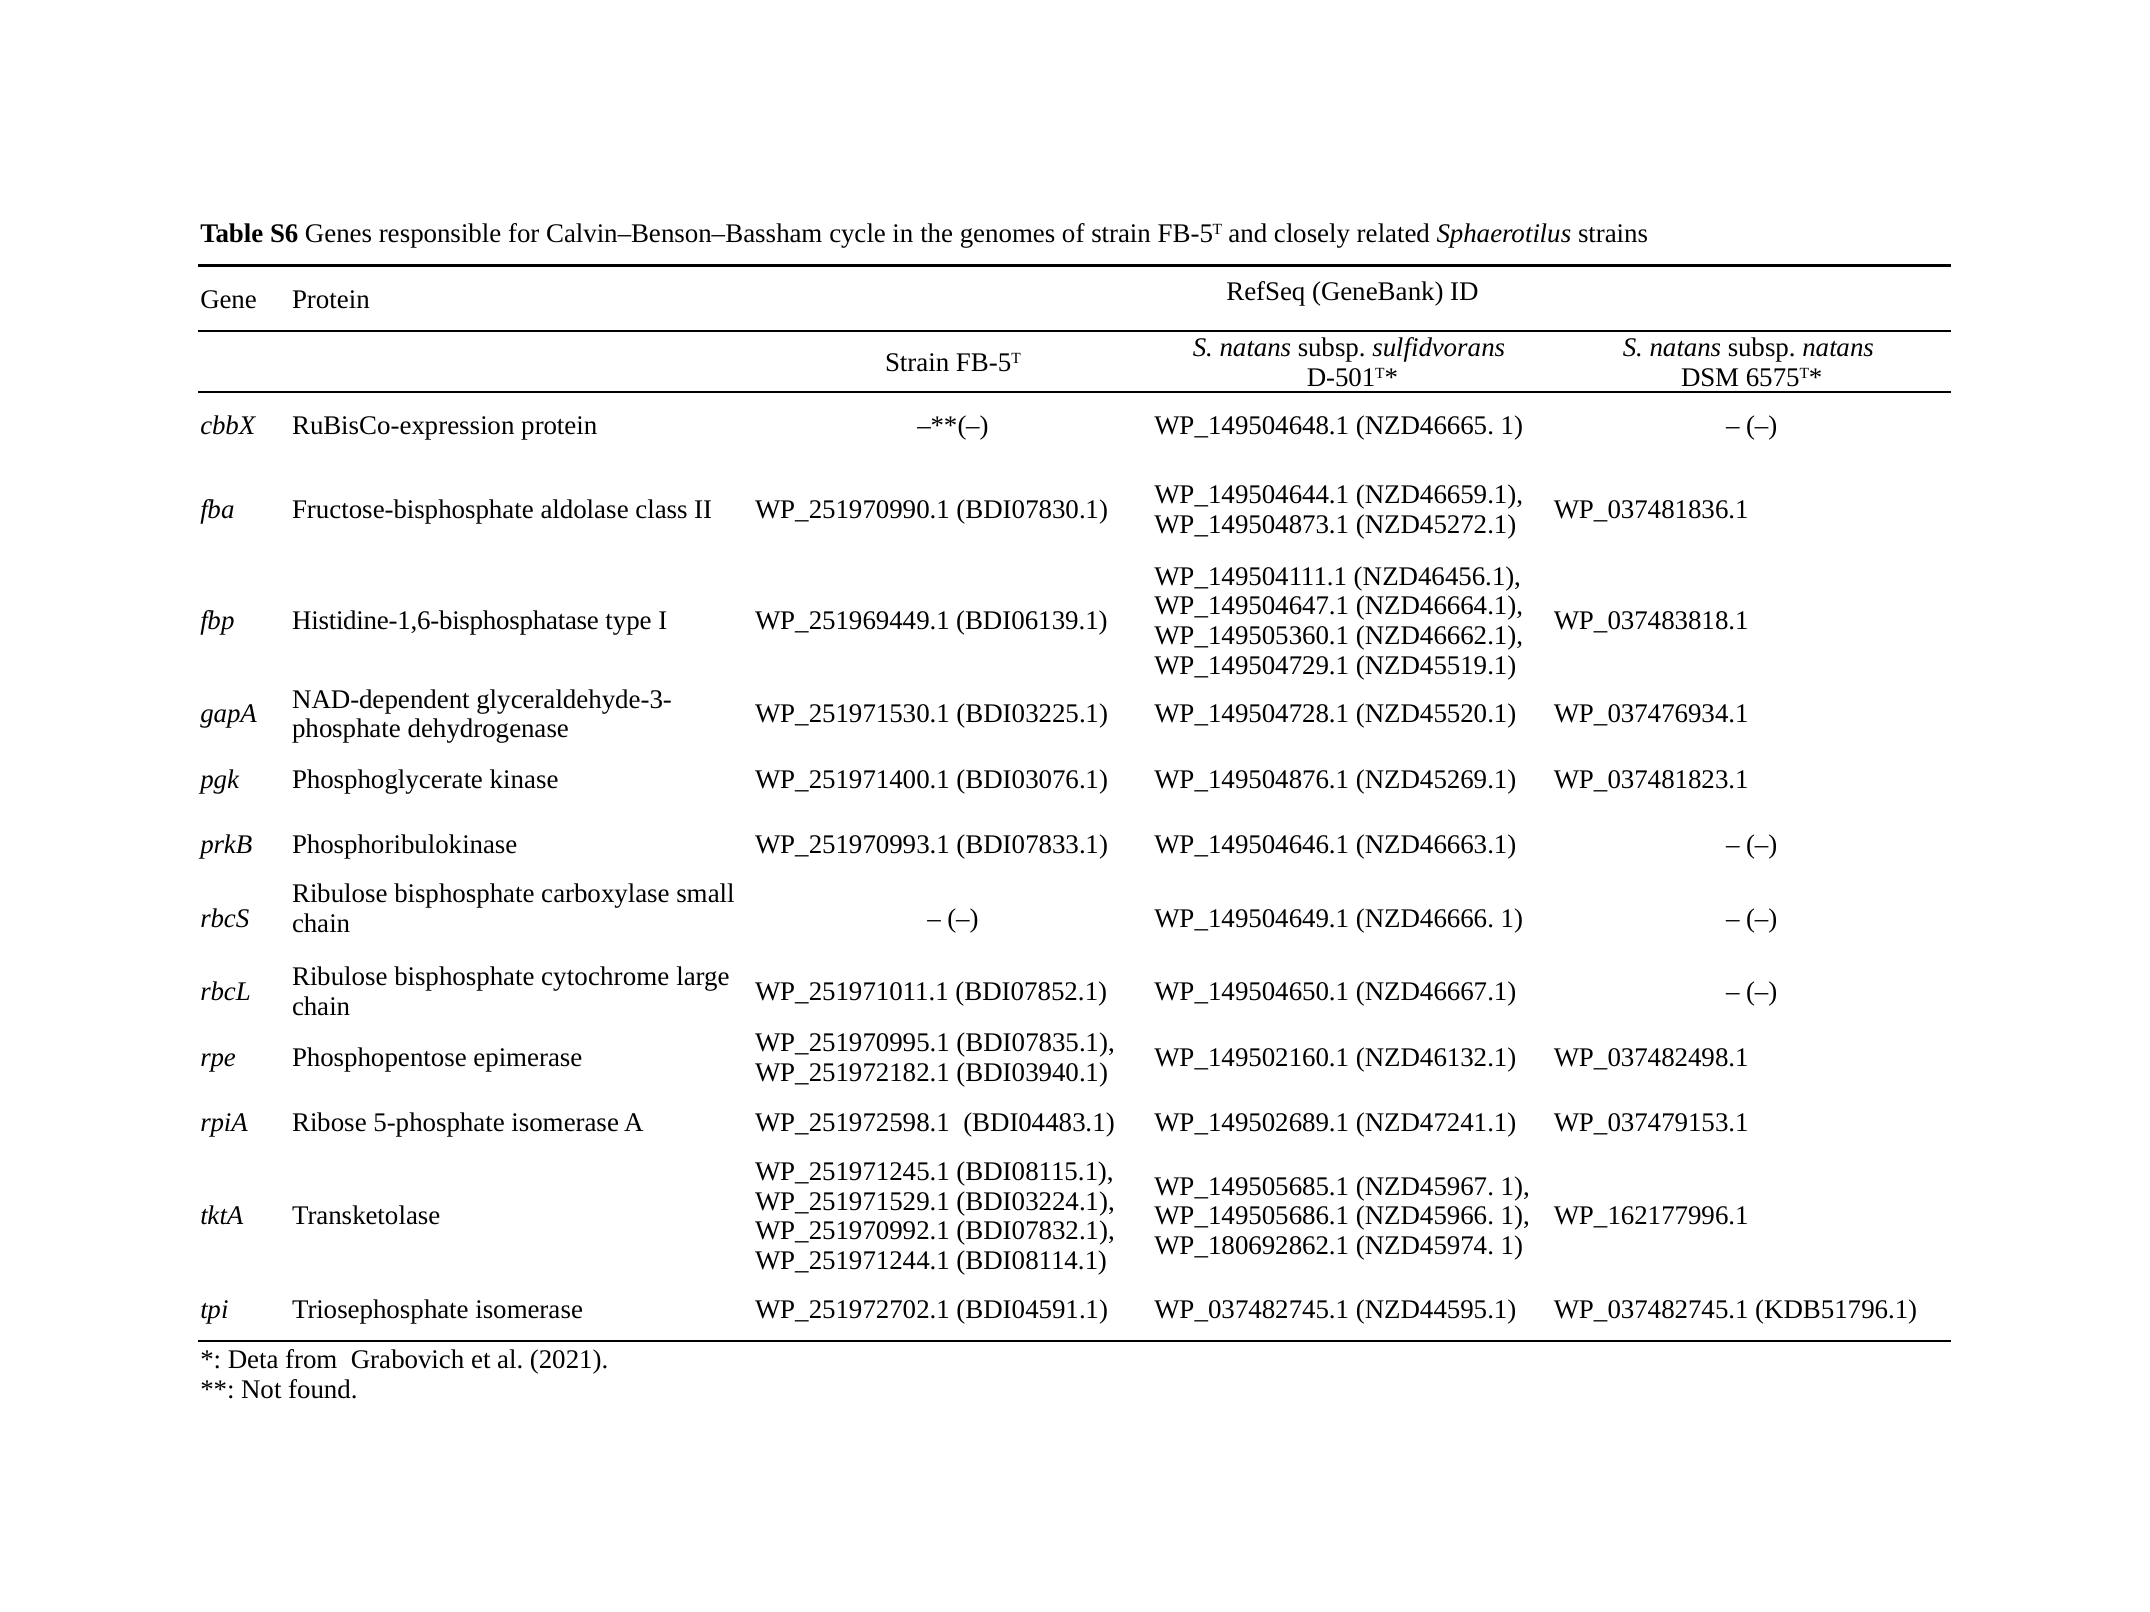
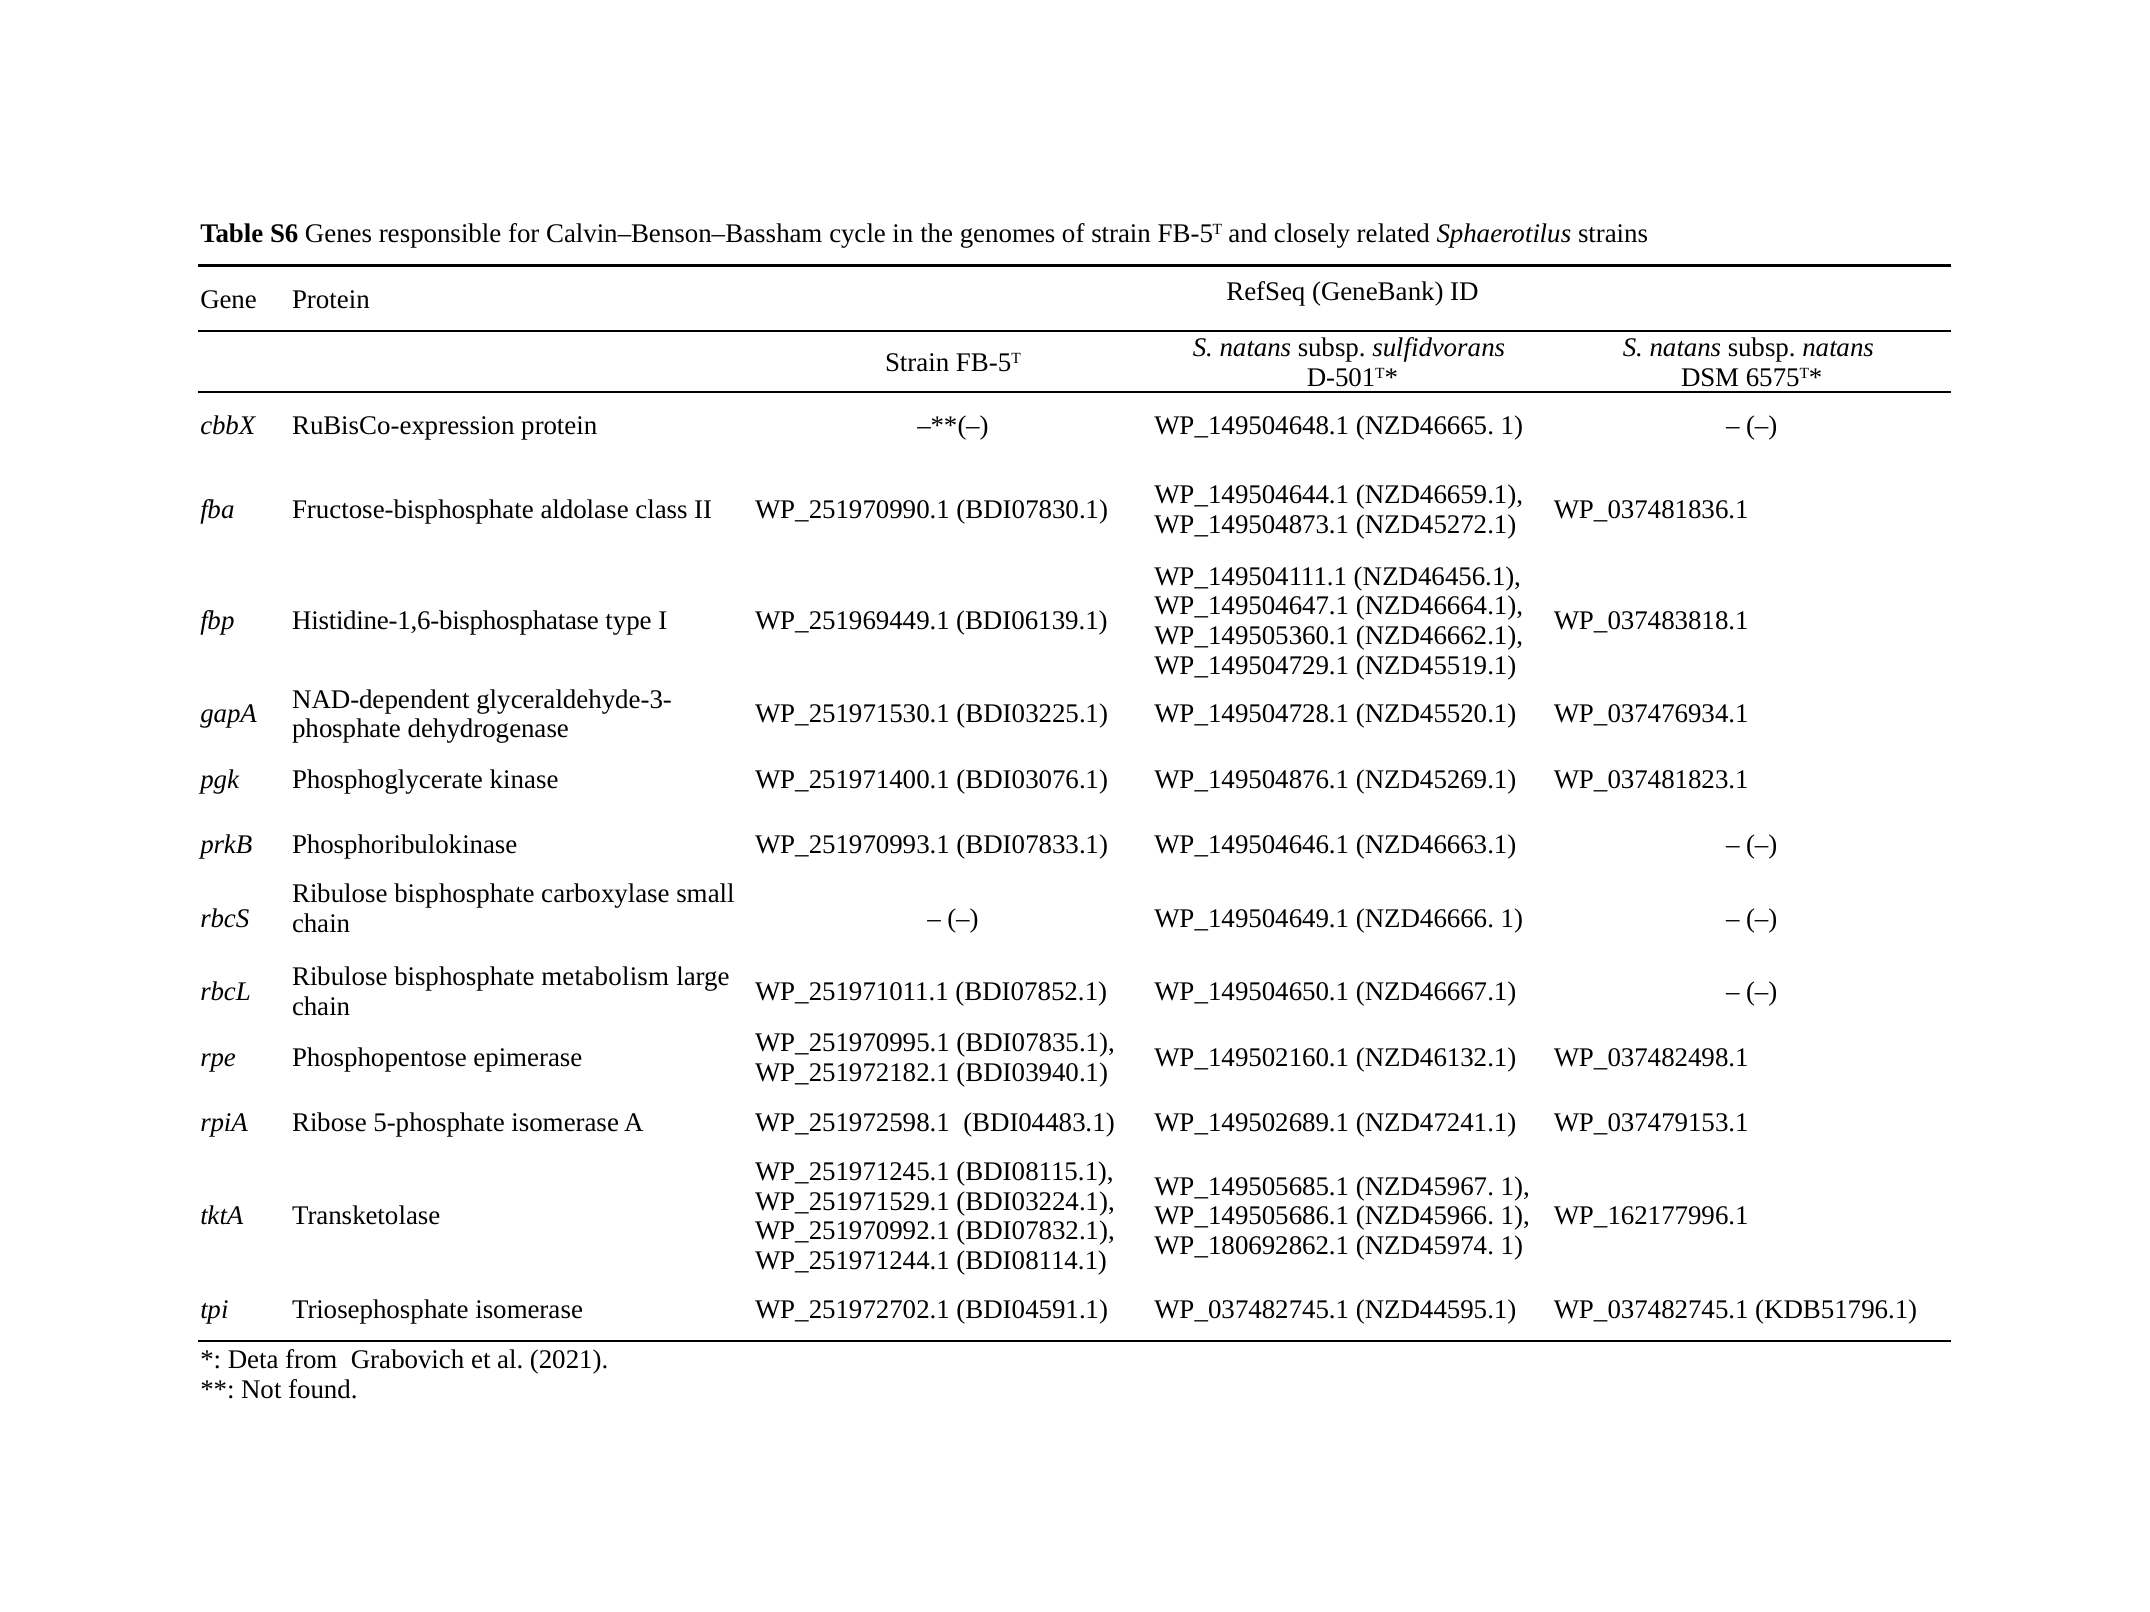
cytochrome: cytochrome -> metabolism (605, 977)
